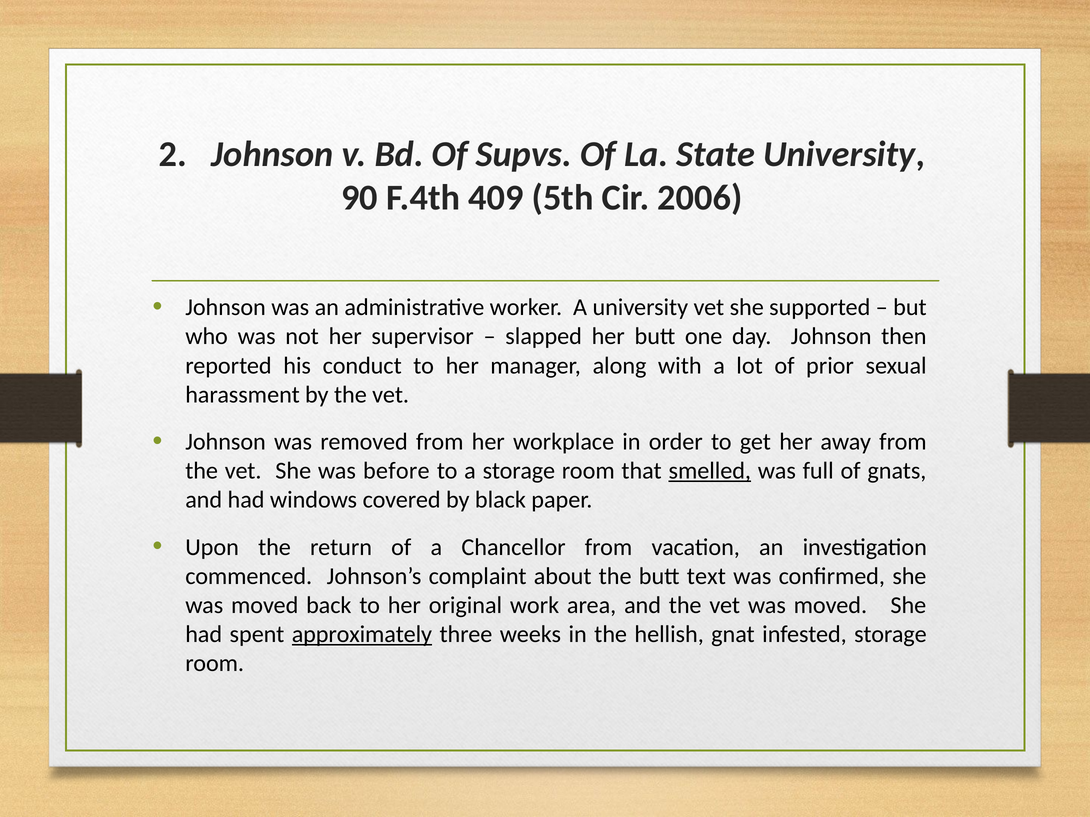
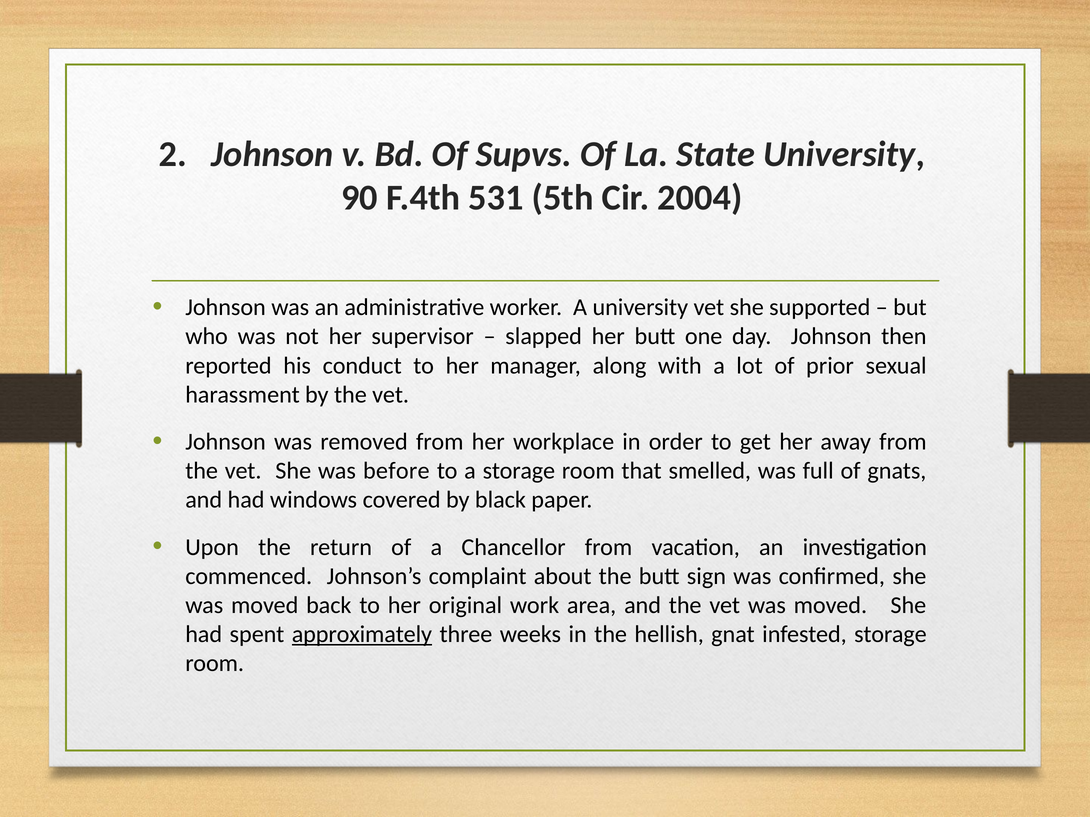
409: 409 -> 531 (496, 198)
2006: 2006 -> 2004 (700, 198)
smelled underline: present -> none (710, 471)
text: text -> sign (706, 576)
